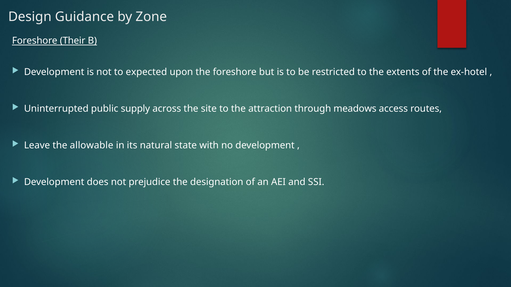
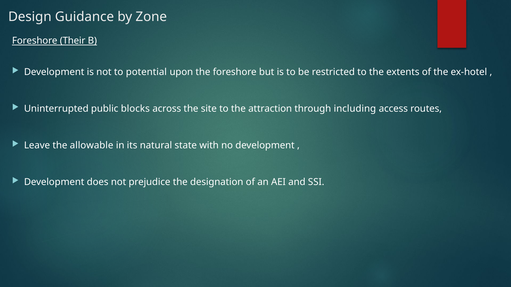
expected: expected -> potential (146, 72)
supply: supply -> blocks (135, 109)
meadows: meadows -> including (355, 109)
